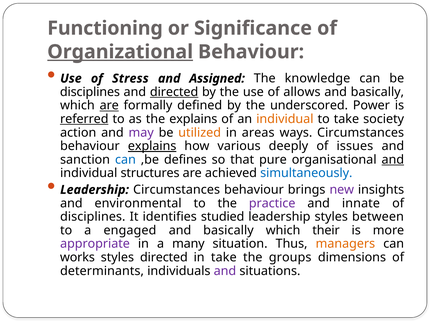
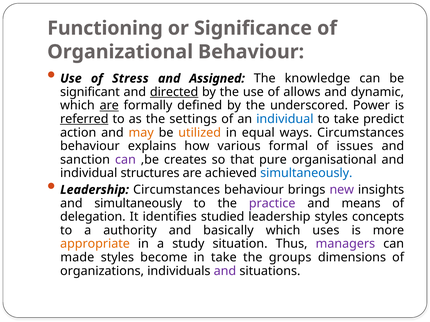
Organizational underline: present -> none (120, 52)
disciplines: disciplines -> significant (90, 92)
basically: basically -> dynamic (377, 92)
the explains: explains -> settings (193, 119)
individual colour: orange -> blue (285, 119)
society: society -> predict (384, 119)
may colour: purple -> orange (141, 133)
areas: areas -> equal (258, 133)
explains underline: present -> none (152, 146)
deeply: deeply -> formal (288, 146)
can colour: blue -> purple (125, 160)
defines: defines -> creates (185, 160)
and underline: present -> none (393, 160)
and environmental: environmental -> simultaneously (138, 204)
innate: innate -> means (361, 204)
disciplines: disciplines -> delegation (93, 217)
between: between -> concepts (378, 217)
engaged: engaged -> authority (130, 231)
their: their -> uses (326, 231)
appropriate colour: purple -> orange (95, 244)
many: many -> study (188, 244)
managers colour: orange -> purple (345, 244)
works: works -> made (77, 258)
styles directed: directed -> become (164, 258)
determinants: determinants -> organizations (102, 271)
